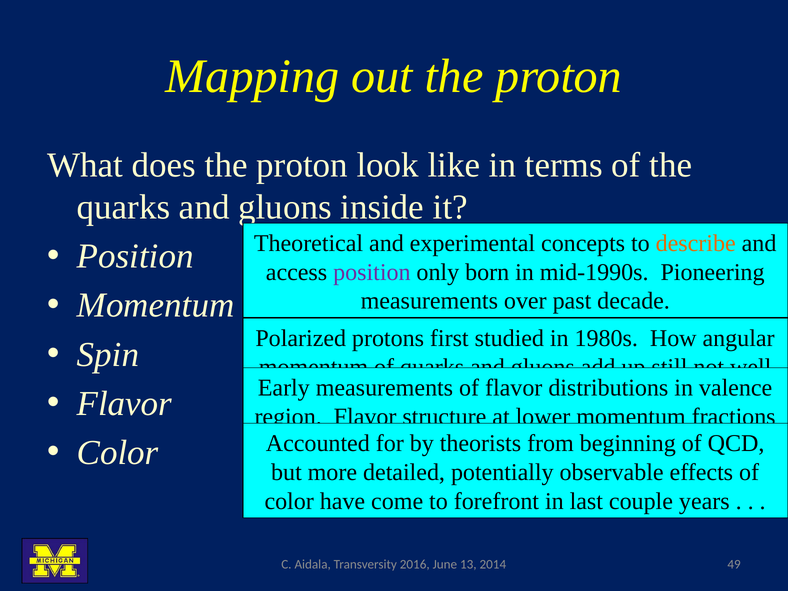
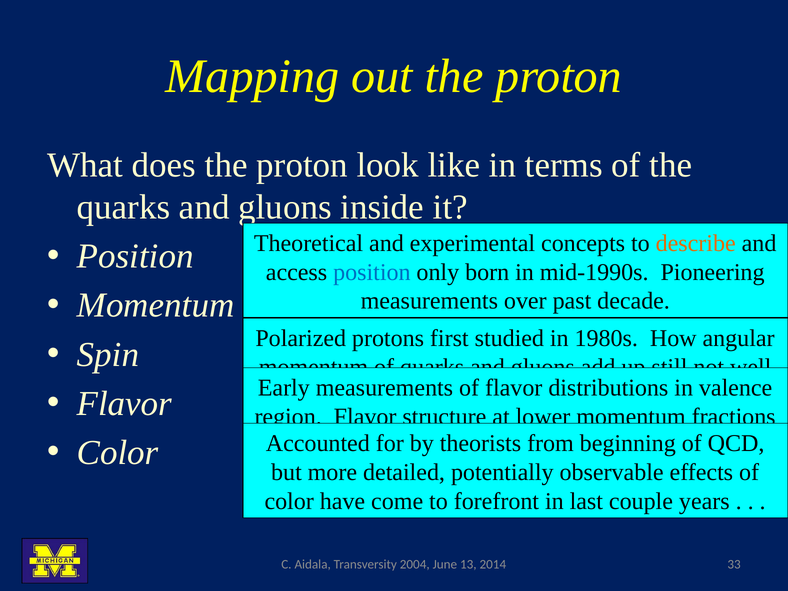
position colour: purple -> blue (372, 272)
2016: 2016 -> 2004 (415, 564)
49: 49 -> 33 (734, 564)
